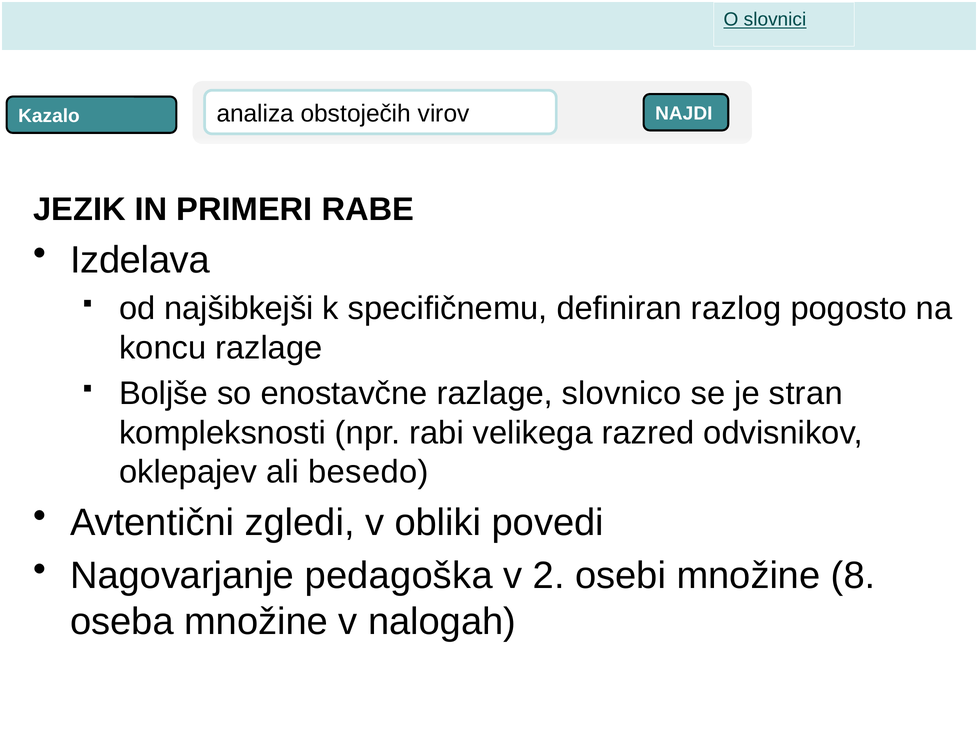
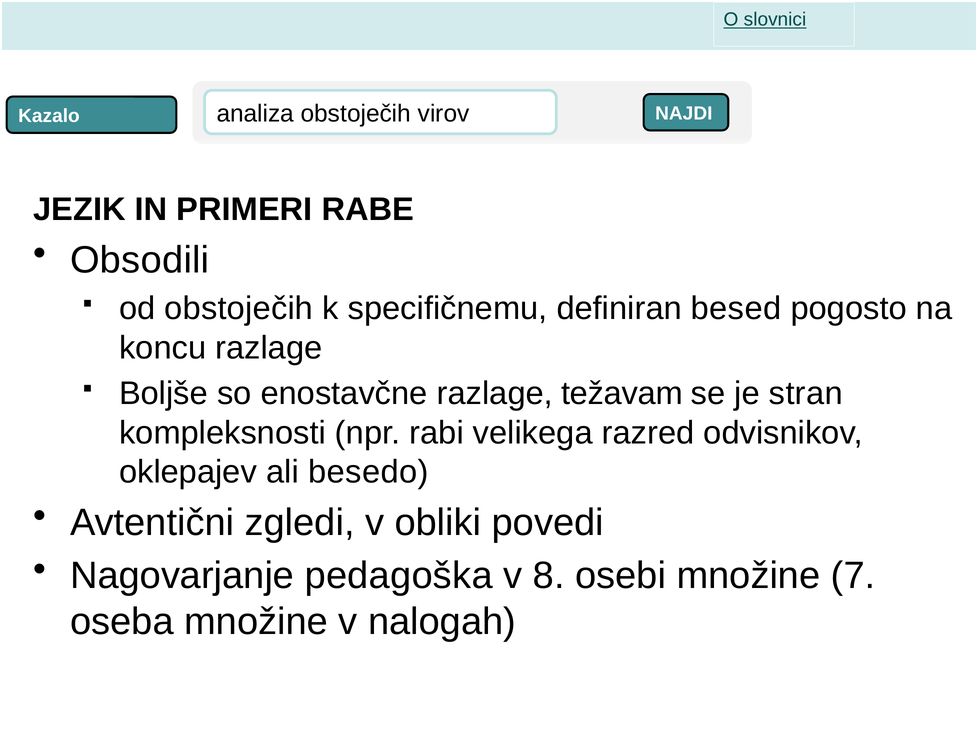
Izdelava: Izdelava -> Obsodili (140, 260)
od najšibkejši: najšibkejši -> obstoječih (239, 309)
razlog: razlog -> besed (736, 309)
slovnico: slovnico -> težavam (622, 394)
2: 2 -> 8 (549, 576)
8: 8 -> 7 (853, 576)
